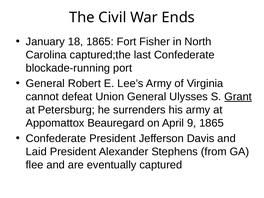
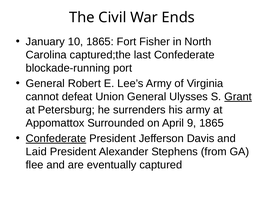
18: 18 -> 10 (76, 42)
Beauregard: Beauregard -> Surrounded (116, 123)
Confederate underline: none -> present (56, 138)
